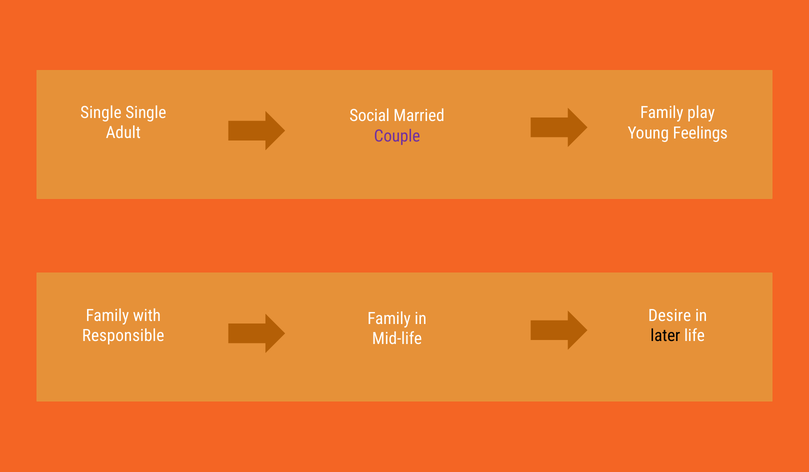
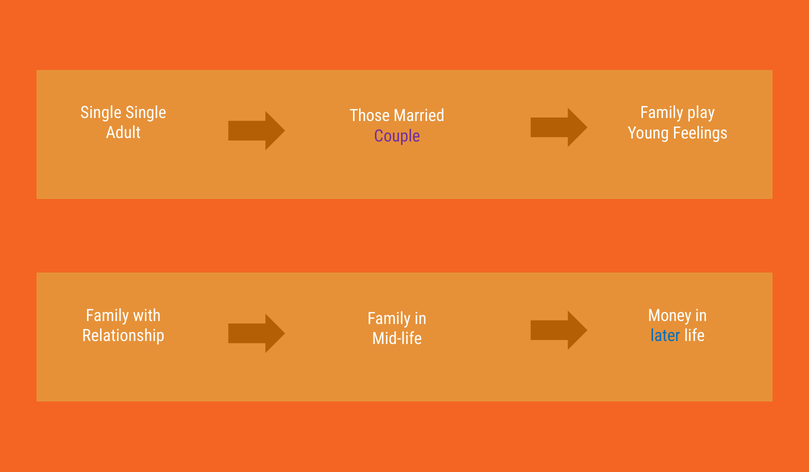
Social: Social -> Those (370, 116)
Desire: Desire -> Money (670, 315)
Responsible: Responsible -> Relationship (123, 336)
later colour: black -> blue (665, 336)
